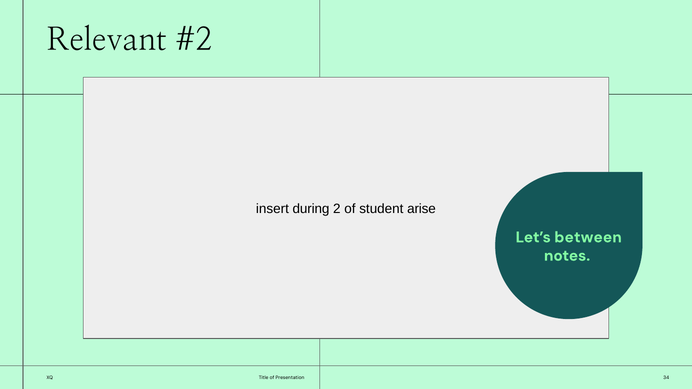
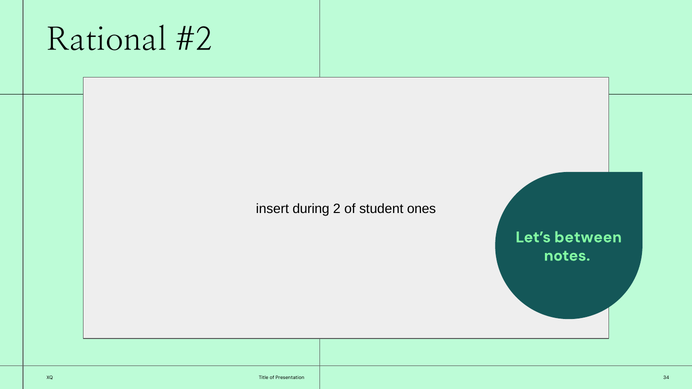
Relevant: Relevant -> Rational (107, 40)
arise: arise -> ones (421, 209)
